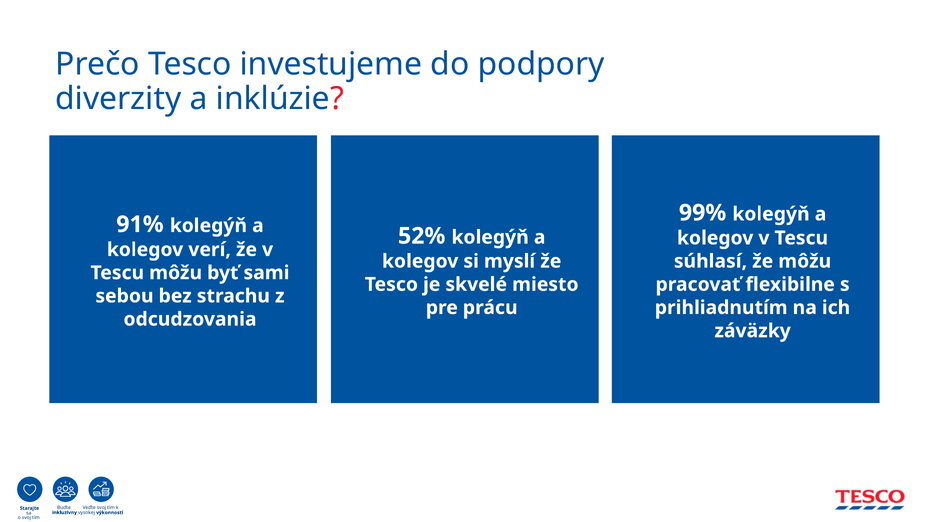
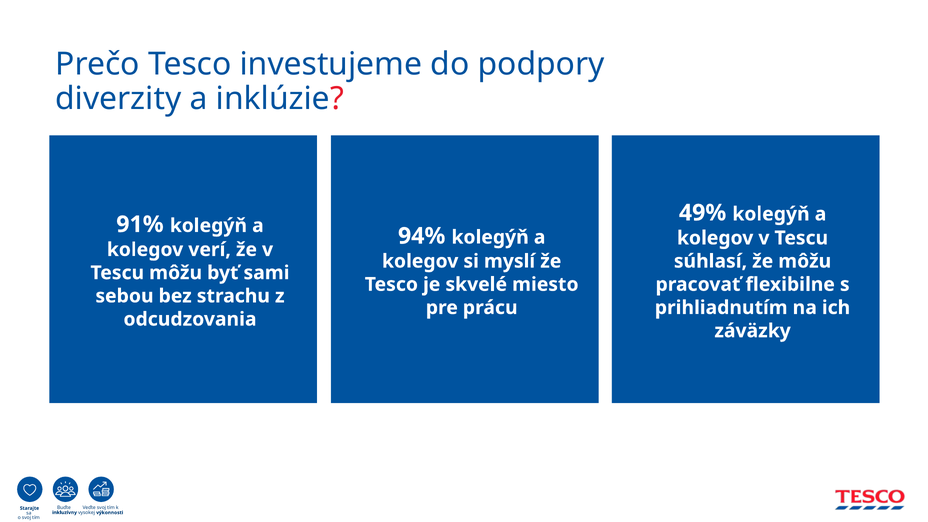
99%: 99% -> 49% (703, 213)
52%: 52% -> 94% (422, 236)
